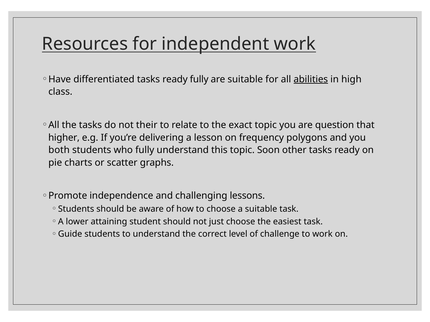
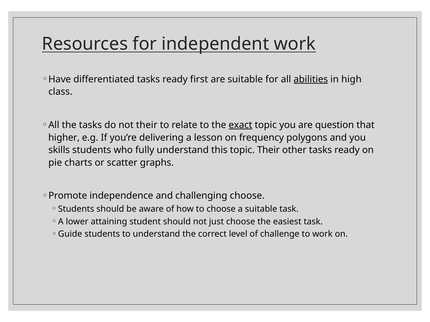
ready fully: fully -> first (199, 79)
exact underline: none -> present (240, 125)
both: both -> skills (59, 150)
topic Soon: Soon -> Their (268, 150)
challenging lessons: lessons -> choose (247, 196)
